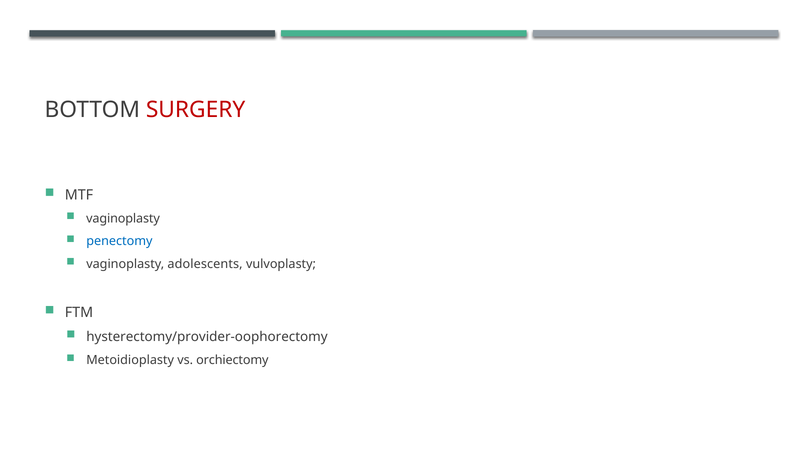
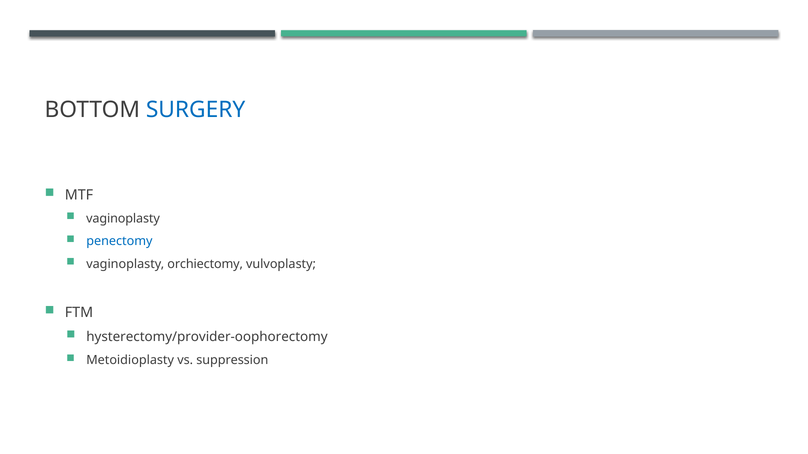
SURGERY colour: red -> blue (196, 110)
adolescents: adolescents -> orchiectomy (205, 264)
orchiectomy: orchiectomy -> suppression (232, 361)
